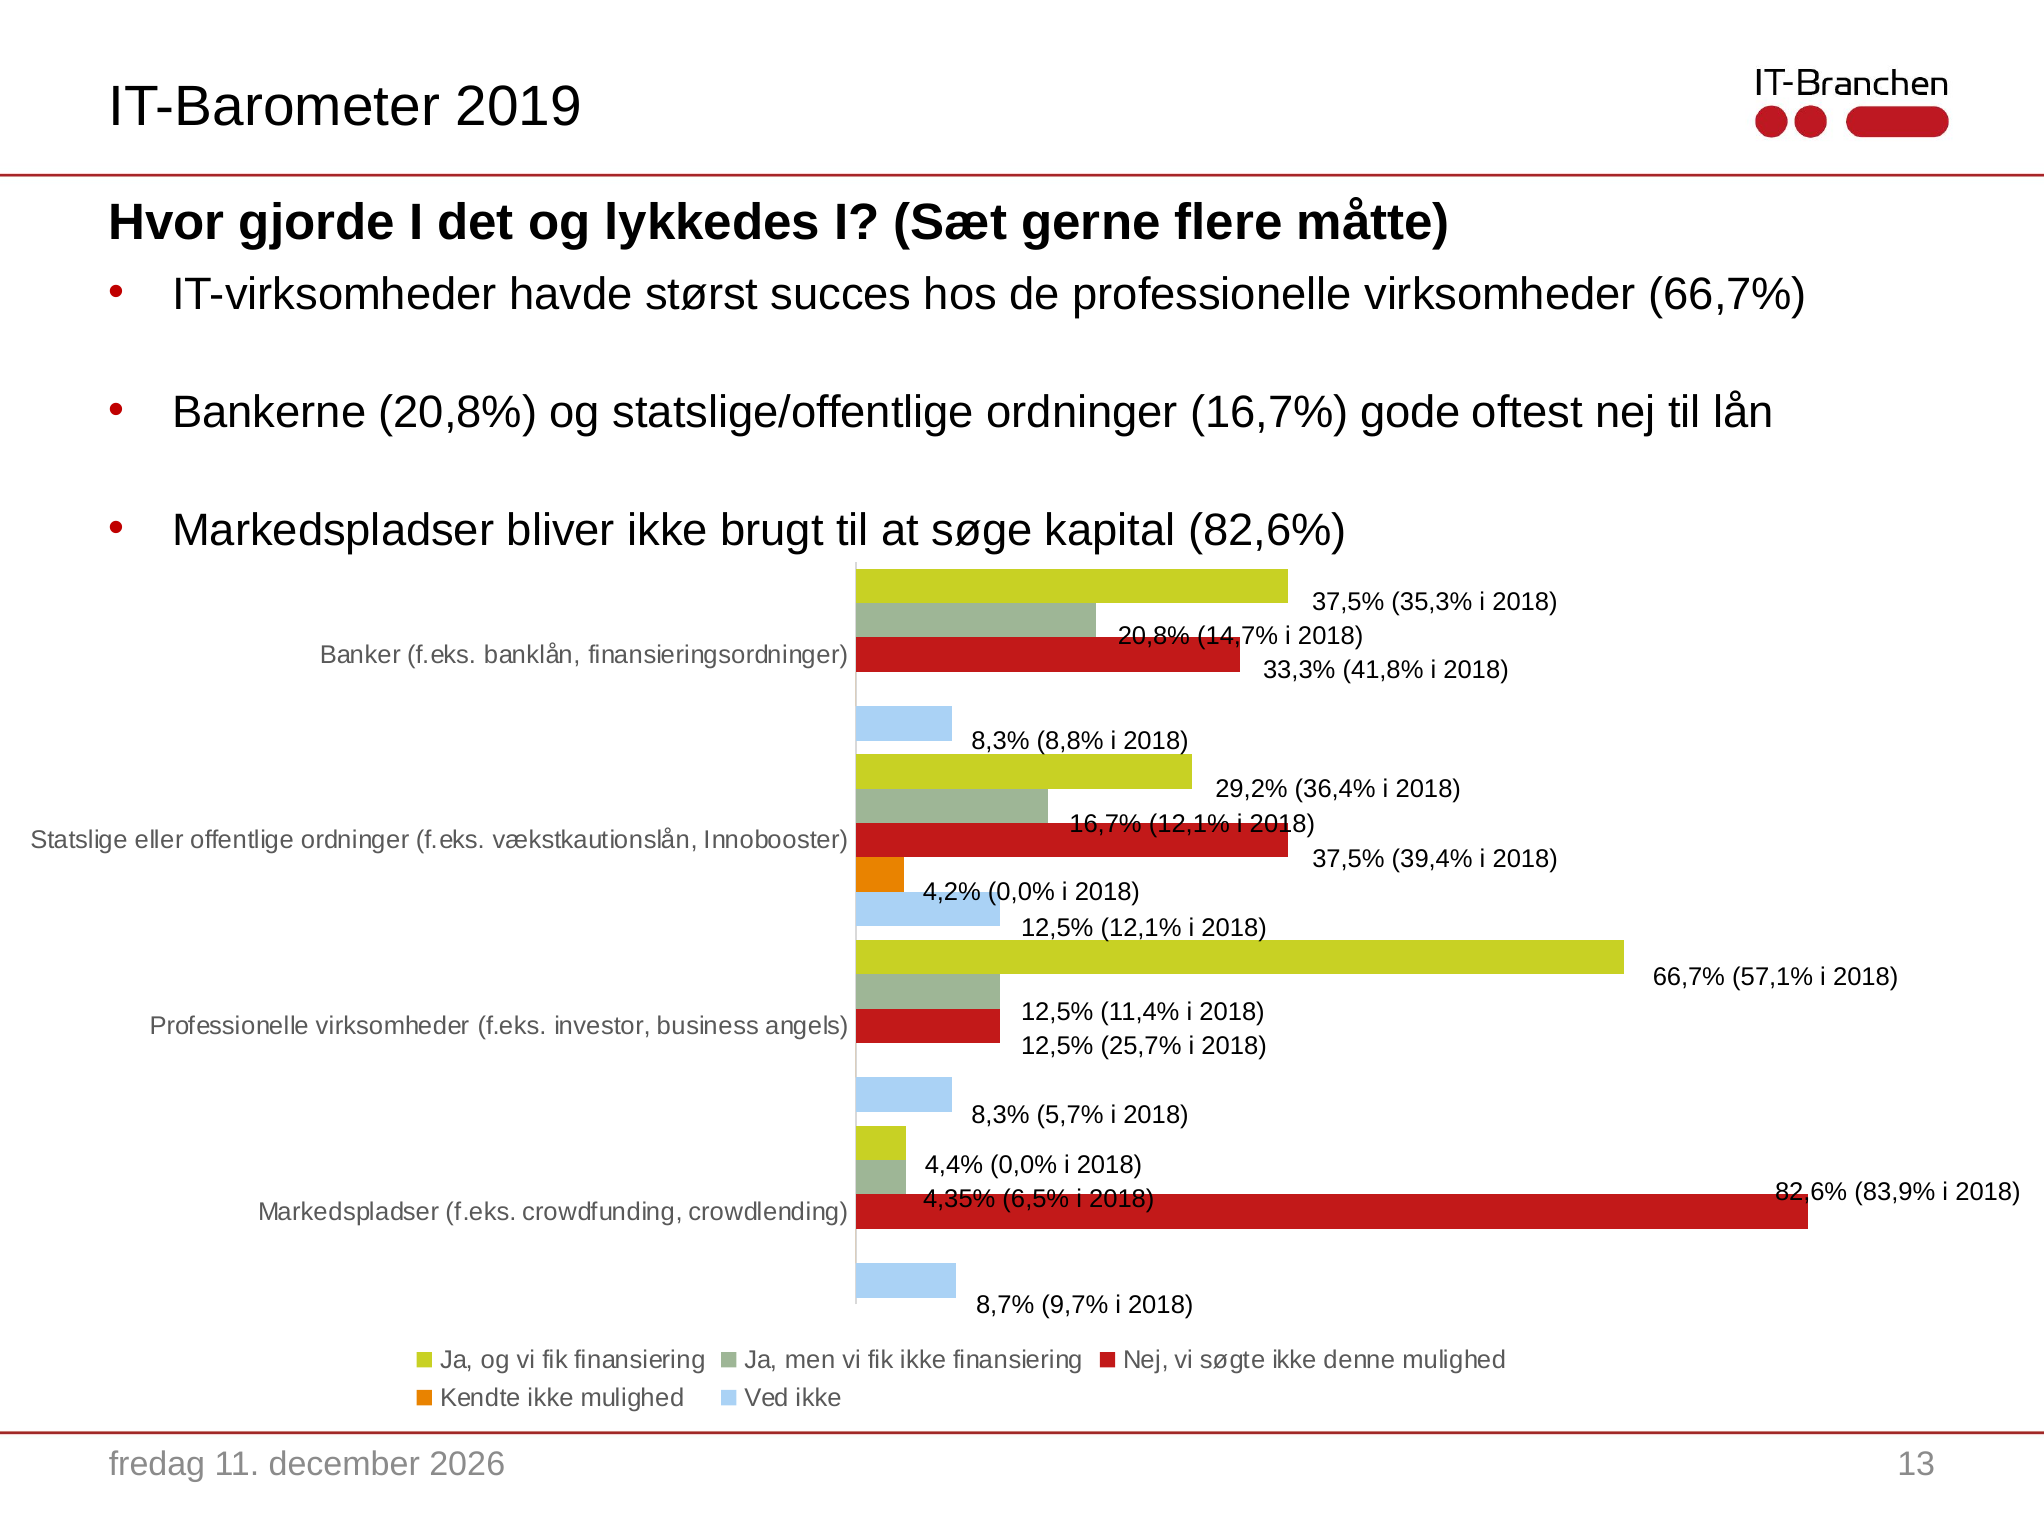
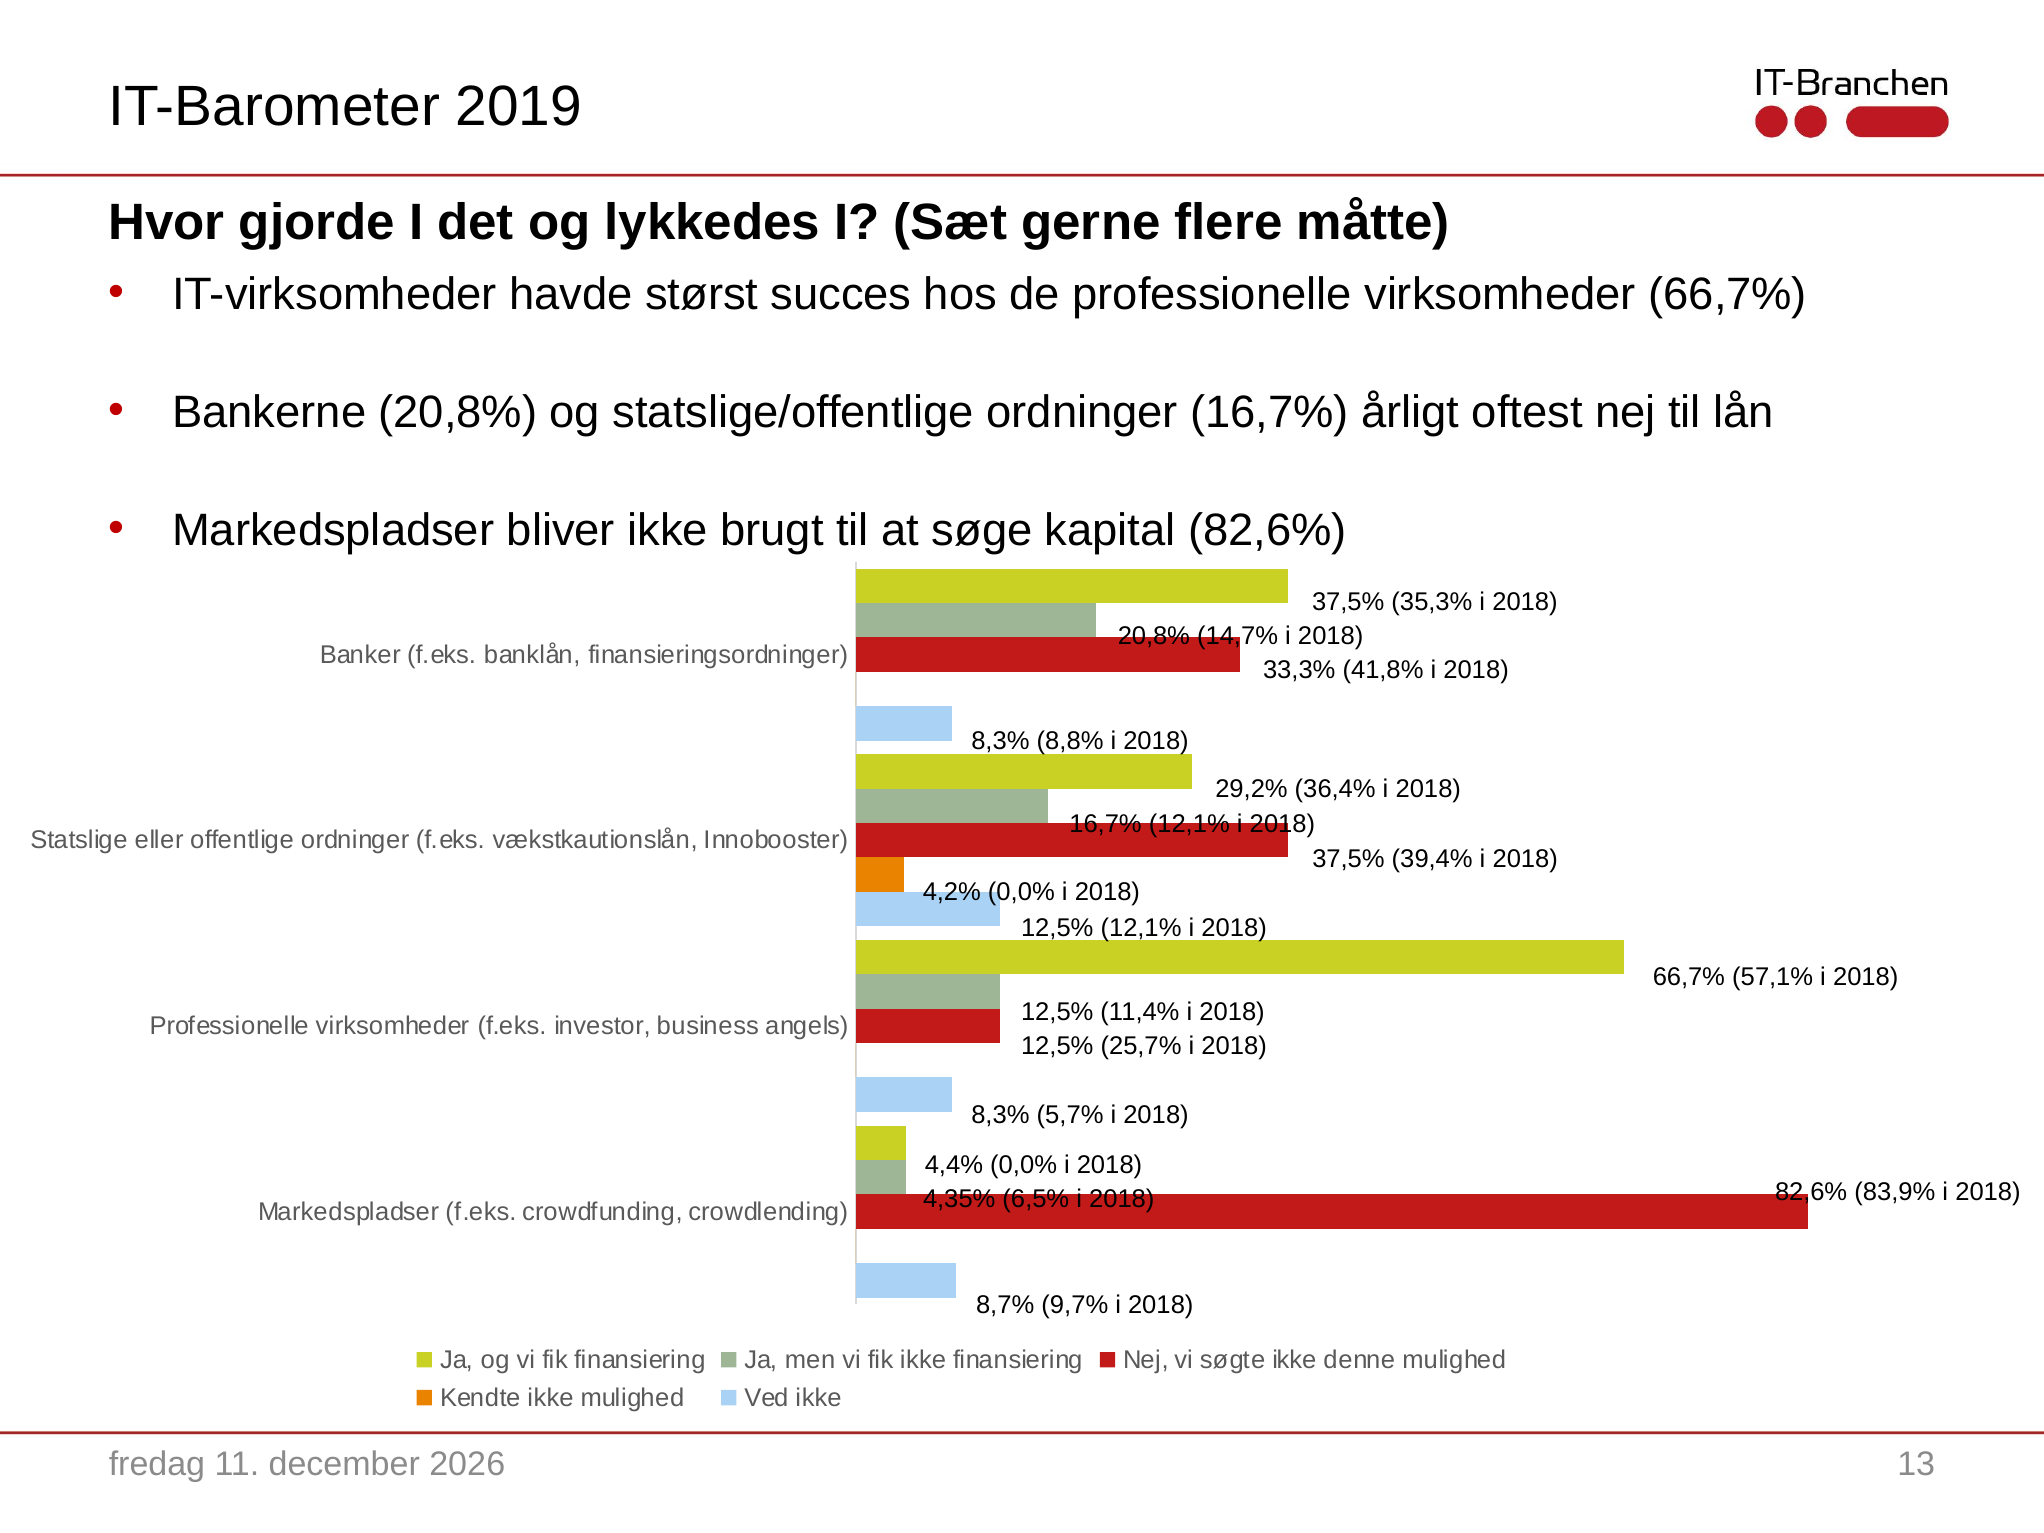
gode: gode -> årligt (1410, 412)
